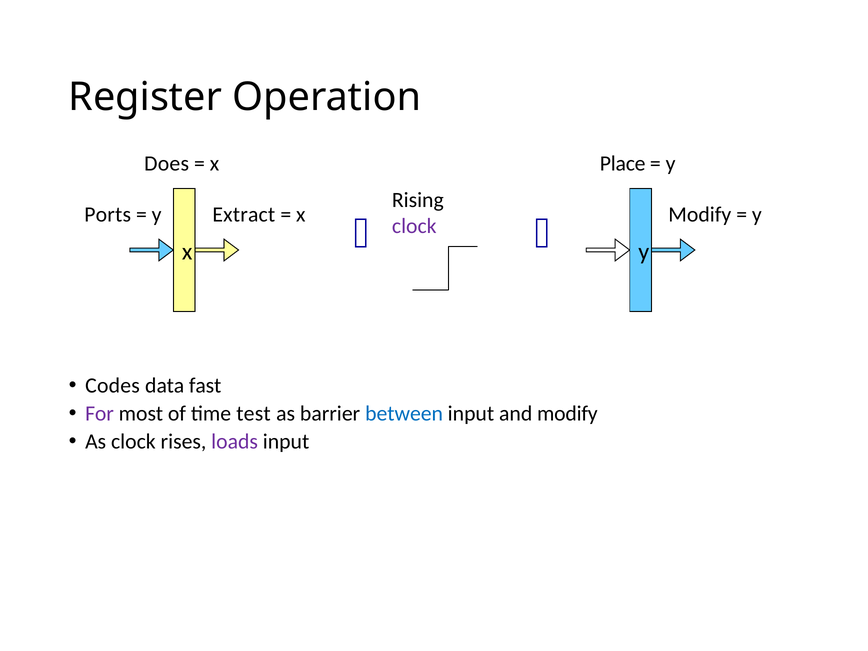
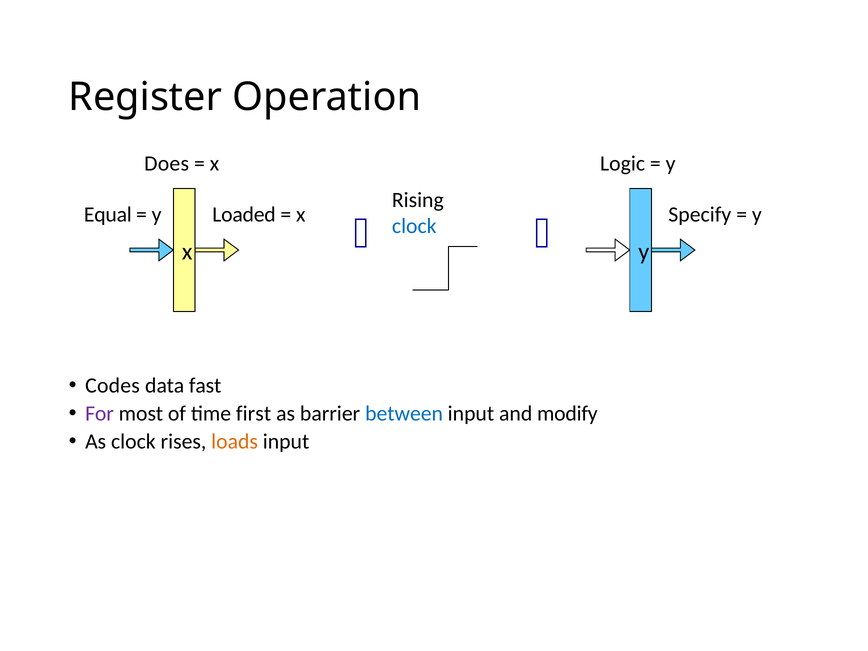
Place: Place -> Logic (623, 164)
Ports: Ports -> Equal (108, 214)
Extract: Extract -> Loaded (244, 214)
Modify: Modify -> Specify (700, 214)
clock colour: purple -> blue (414, 226)
test: test -> first (254, 413)
loads colour: purple -> orange (235, 441)
